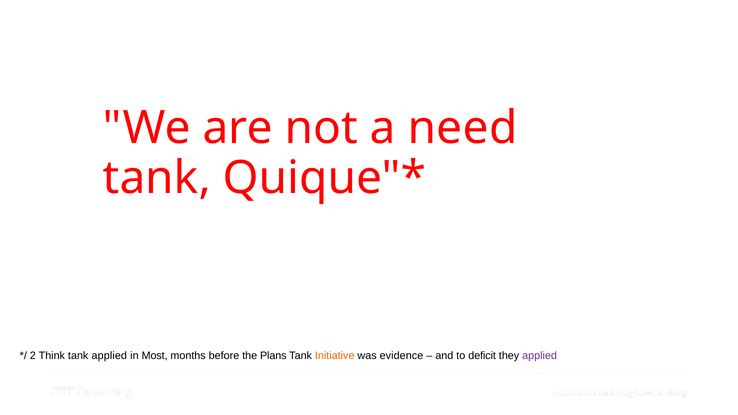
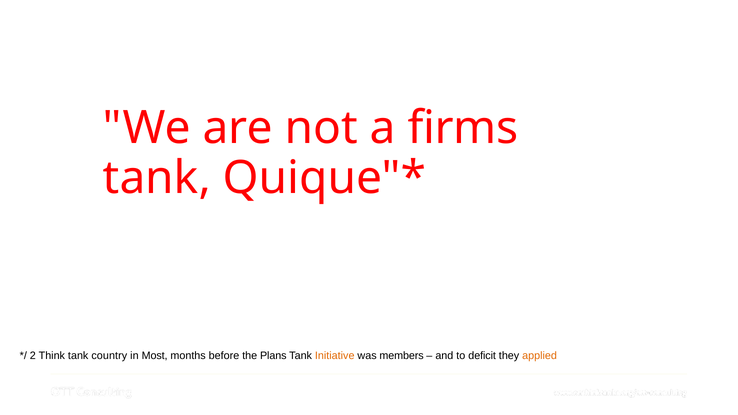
need: need -> firms (463, 128)
tank applied: applied -> country (109, 356)
evidence: evidence -> members (402, 356)
applied colour: purple -> orange (540, 356)
